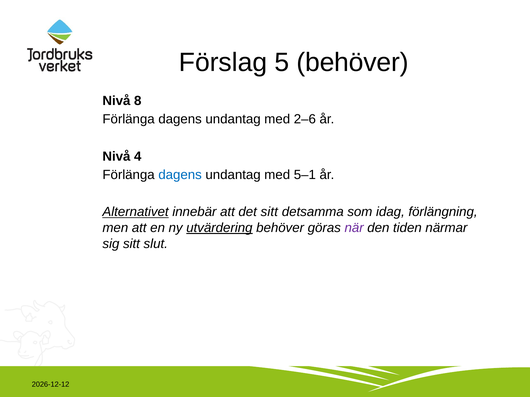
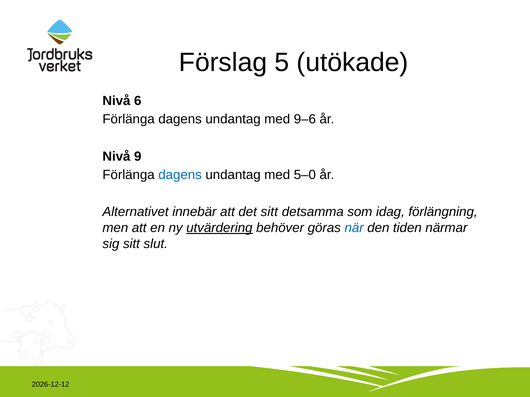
5 behöver: behöver -> utökade (352, 62)
8: 8 -> 6 (138, 101)
2–6: 2–6 -> 9–6 (305, 119)
4: 4 -> 9 (138, 157)
5–1: 5–1 -> 5–0 (305, 175)
Alternativet underline: present -> none (136, 212)
när colour: purple -> blue (354, 228)
